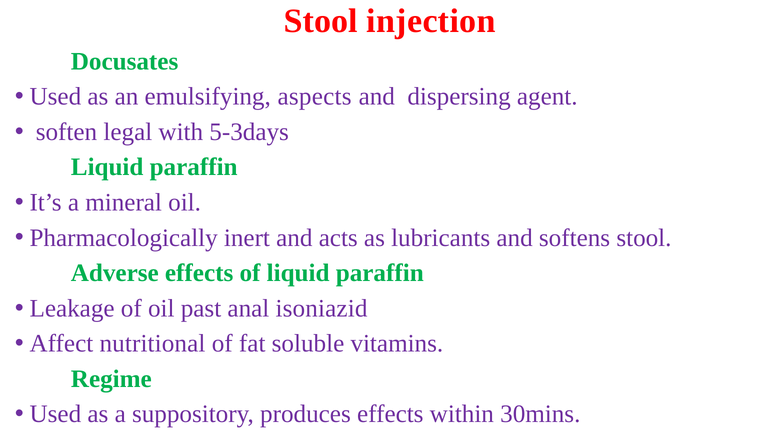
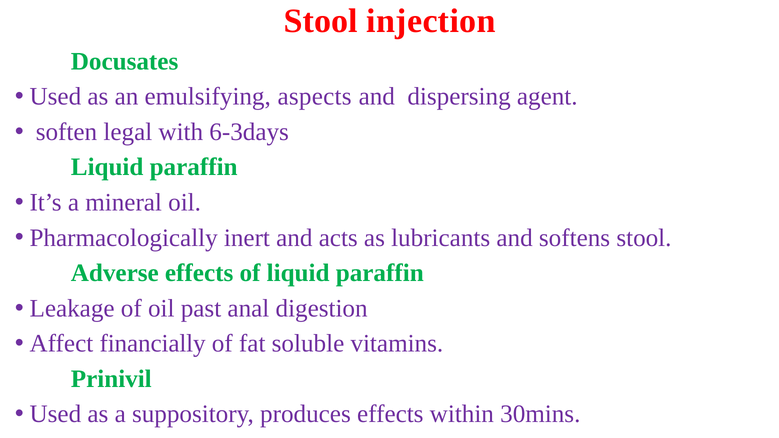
5-3days: 5-3days -> 6-3days (249, 132)
isoniazid: isoniazid -> digestion (322, 308)
nutritional: nutritional -> financially (153, 344)
Regime: Regime -> Prinivil (111, 379)
